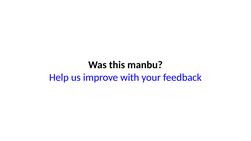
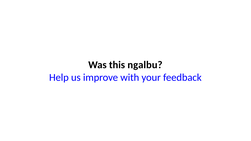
manbu: manbu -> ngalbu (145, 65)
